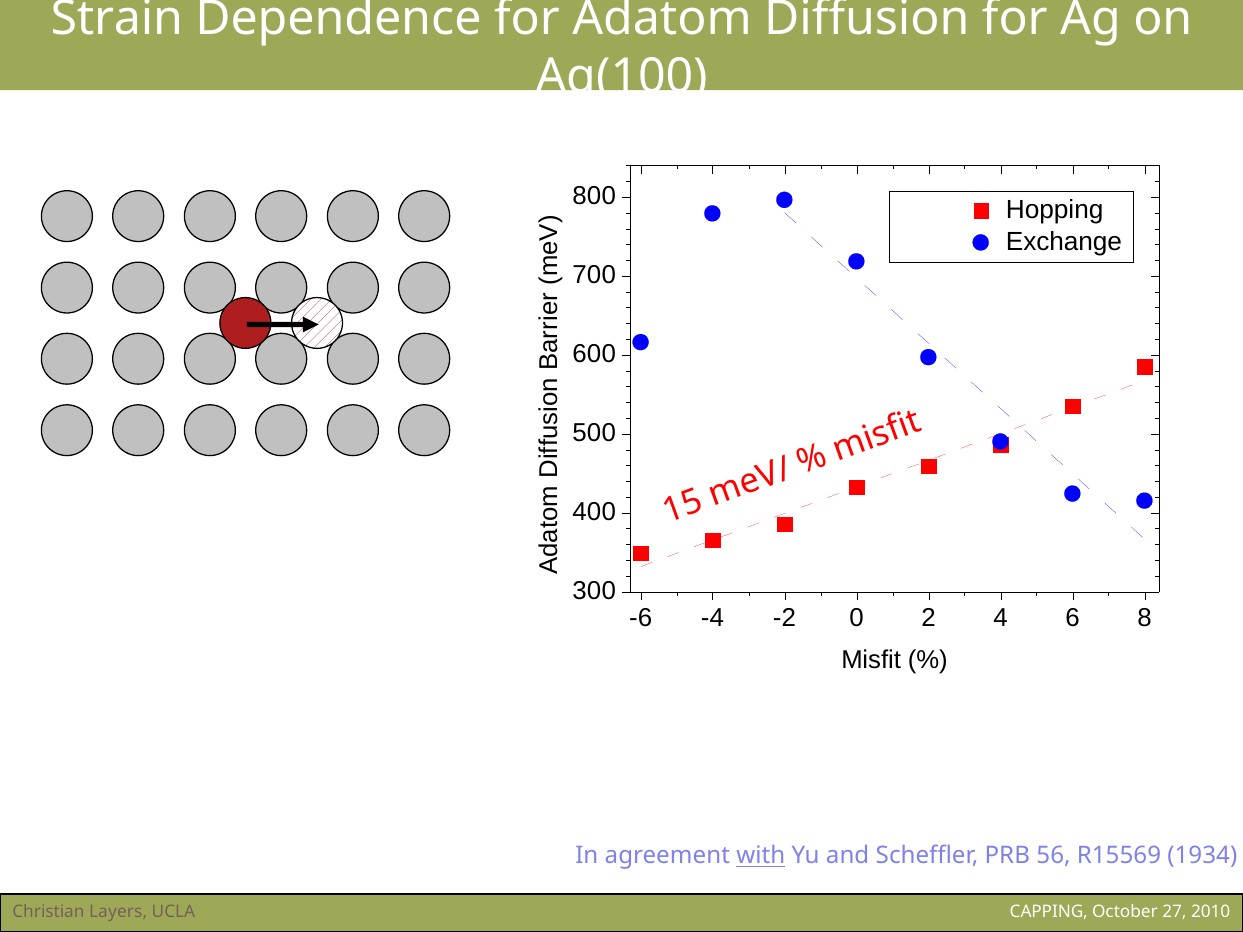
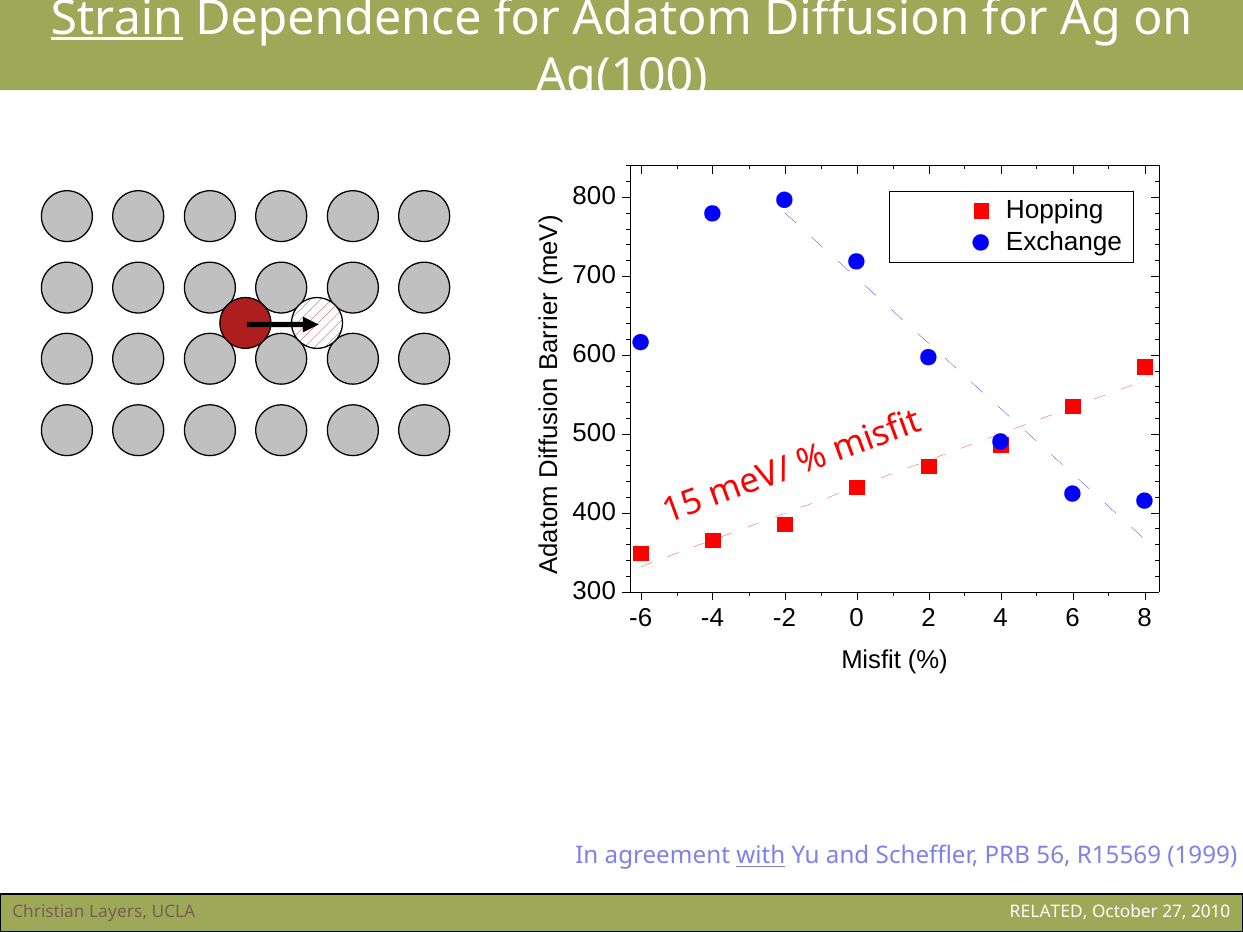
Strain underline: none -> present (117, 18)
1934: 1934 -> 1999 (1202, 856)
CAPPING: CAPPING -> RELATED (1049, 912)
